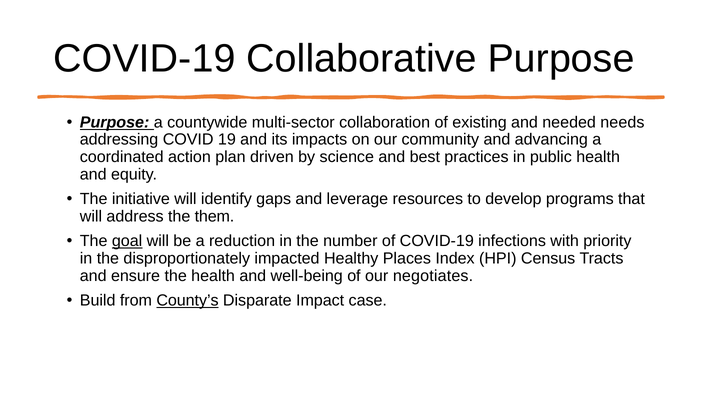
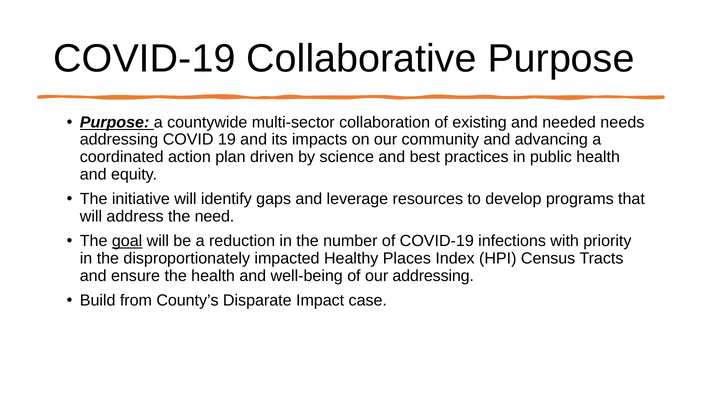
them: them -> need (214, 216)
our negotiates: negotiates -> addressing (433, 276)
County’s underline: present -> none (187, 300)
